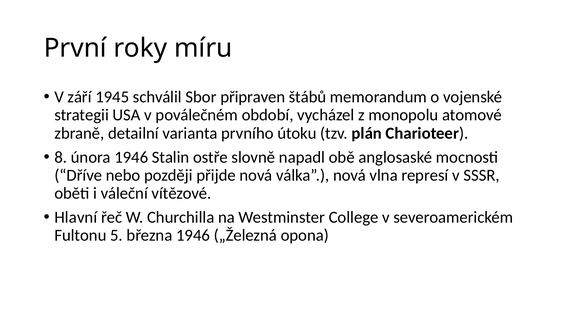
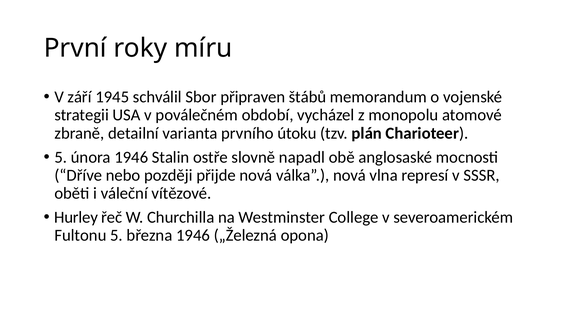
8: 8 -> 5 (61, 157)
Hlavní: Hlavní -> Hurley (76, 217)
